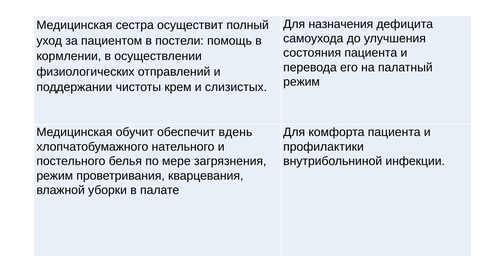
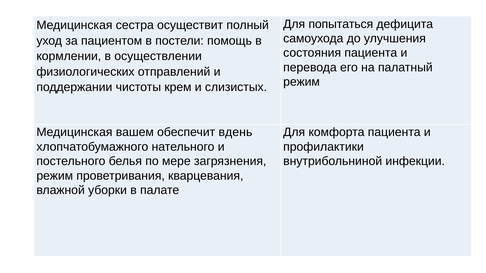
назначения: назначения -> попытаться (341, 24)
обучит: обучит -> вашем (135, 132)
